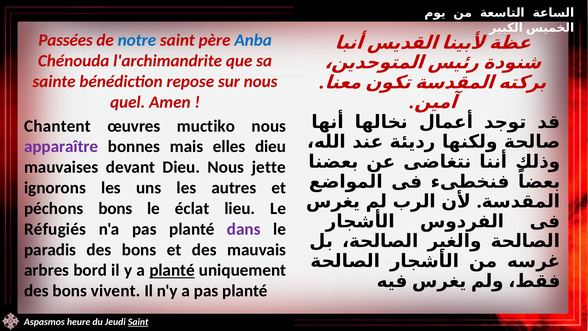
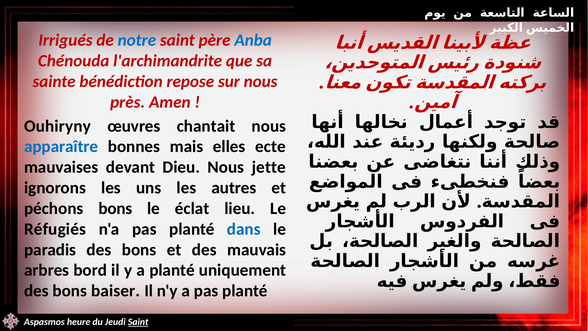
Passées: Passées -> Irrigués (65, 40)
quel: quel -> près (128, 102)
Chantent: Chantent -> Ouhiryny (58, 126)
muctiko: muctiko -> chantait (206, 126)
apparaître colour: purple -> blue (61, 147)
elles dieu: dieu -> ecte (270, 147)
dans colour: purple -> blue (244, 229)
planté underline: present -> none (172, 270)
vivent: vivent -> baiser (116, 291)
